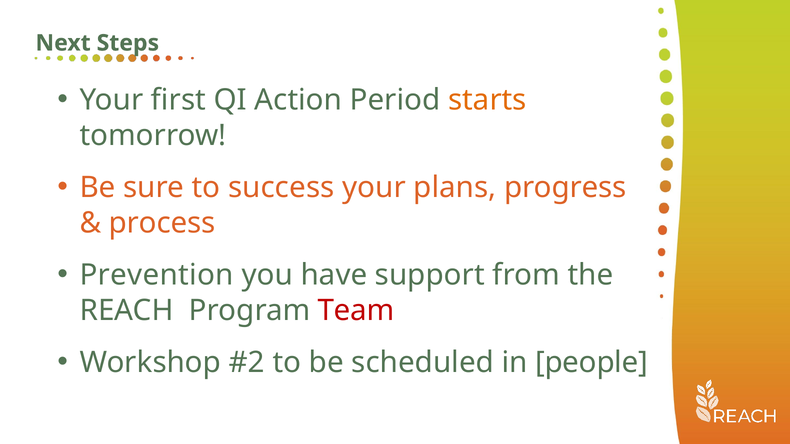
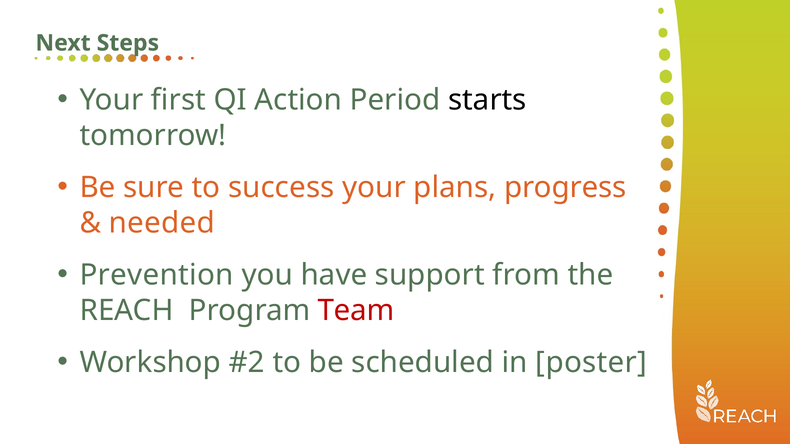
starts colour: orange -> black (487, 100)
process: process -> needed (162, 223)
people: people -> poster (591, 363)
